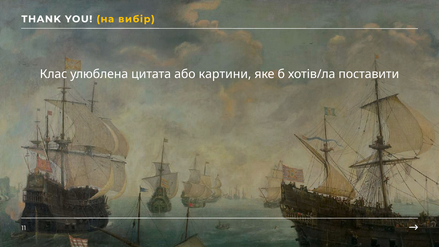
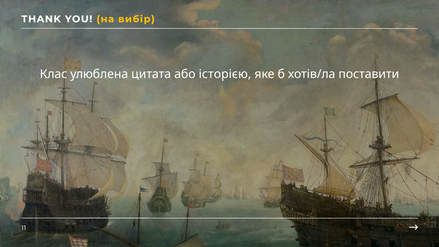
картини: картини -> історією (225, 74)
